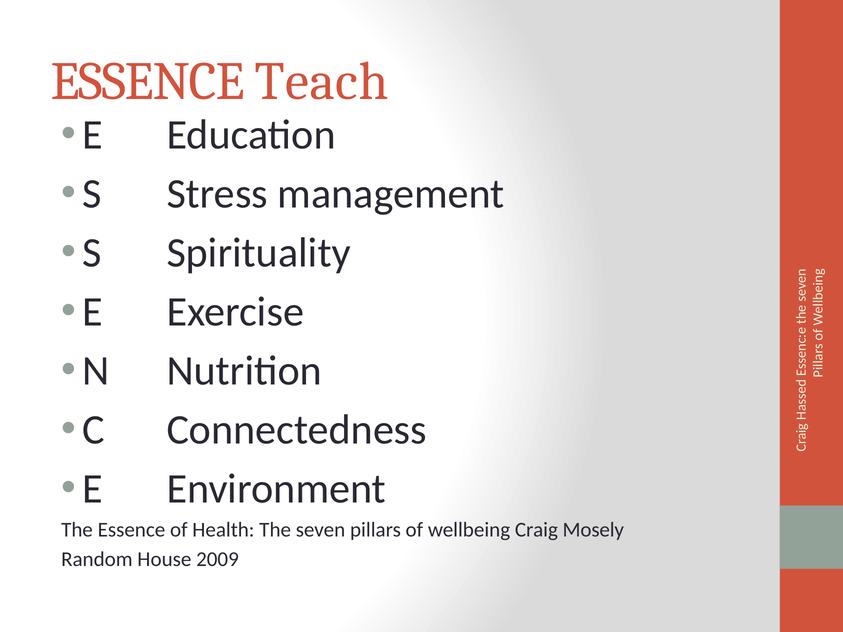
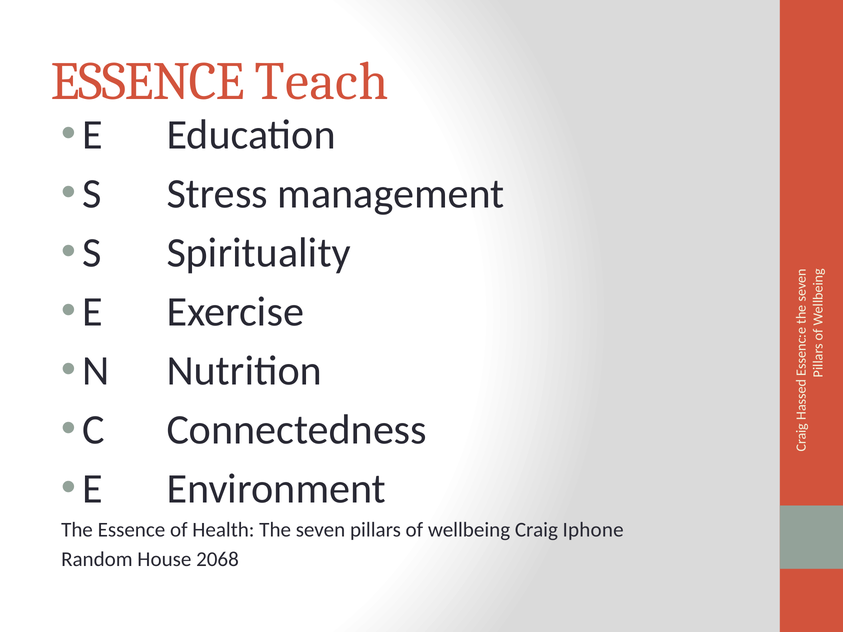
Mosely: Mosely -> Iphone (593, 530)
2009: 2009 -> 2068 (217, 559)
